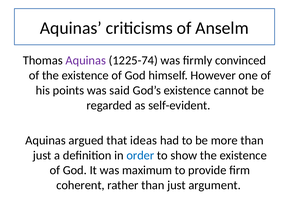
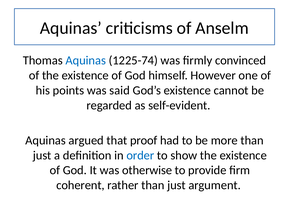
Aquinas colour: purple -> blue (86, 60)
ideas: ideas -> proof (144, 140)
maximum: maximum -> otherwise (147, 170)
